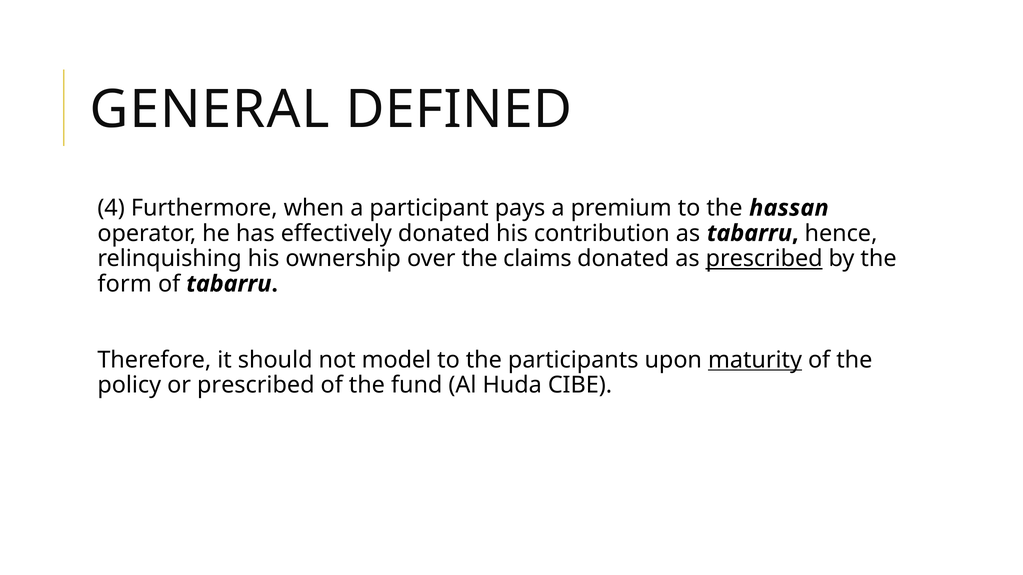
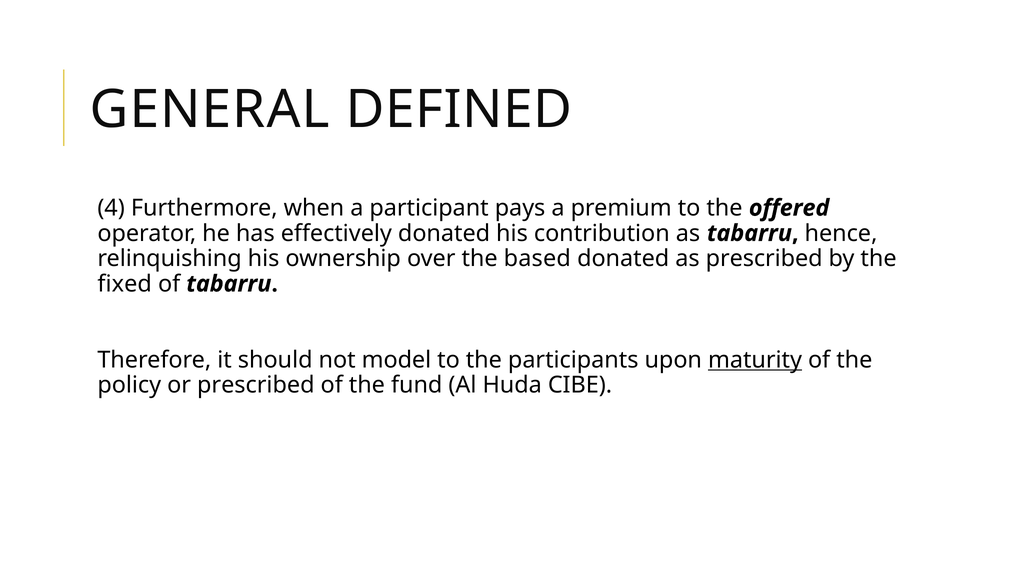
hassan: hassan -> offered (789, 208)
claims: claims -> based (537, 259)
prescribed underline: present -> none (764, 259)
form: form -> fixed (125, 284)
